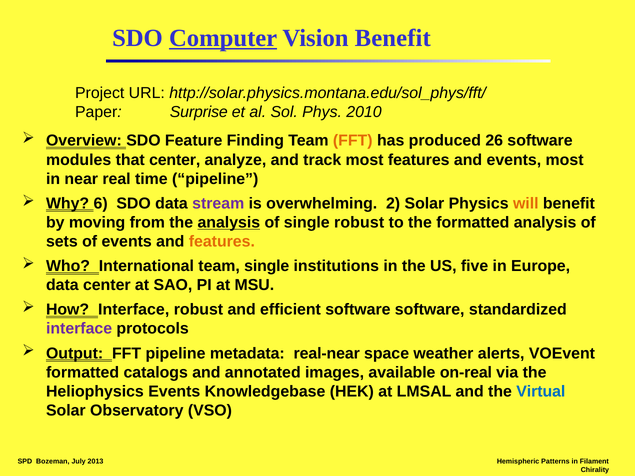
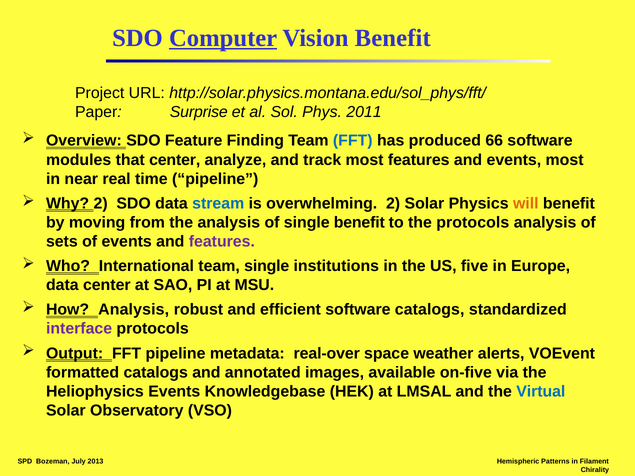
2010: 2010 -> 2011 (364, 112)
FFT colour: orange -> blue (353, 141)
26: 26 -> 66 (494, 141)
Why 6: 6 -> 2 (101, 204)
stream colour: purple -> blue (218, 204)
analysis underline: present -> none (229, 223)
single robust: robust -> benefit (359, 223)
the formatted: formatted -> protocols (473, 223)
features colour: orange -> purple (222, 242)
How Interface: Interface -> Analysis (134, 310)
software software: software -> catalogs (430, 310)
real-near: real-near -> real-over (327, 354)
on-real: on-real -> on-five (466, 373)
